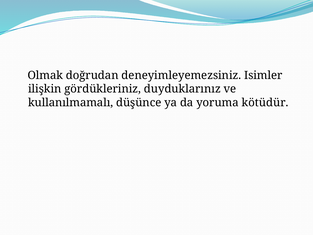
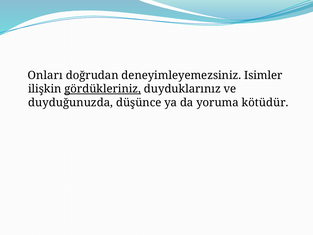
Olmak: Olmak -> Onları (45, 75)
gördükleriniz underline: none -> present (103, 89)
kullanılmamalı: kullanılmamalı -> duyduğunuzda (71, 102)
